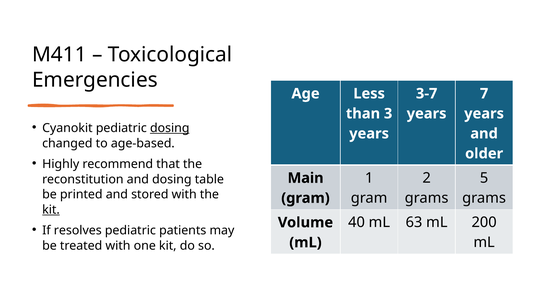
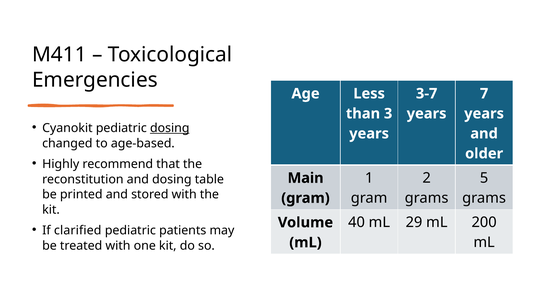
kit underline: present -> none (51, 210)
63: 63 -> 29 (414, 223)
resolves: resolves -> clarified (78, 231)
